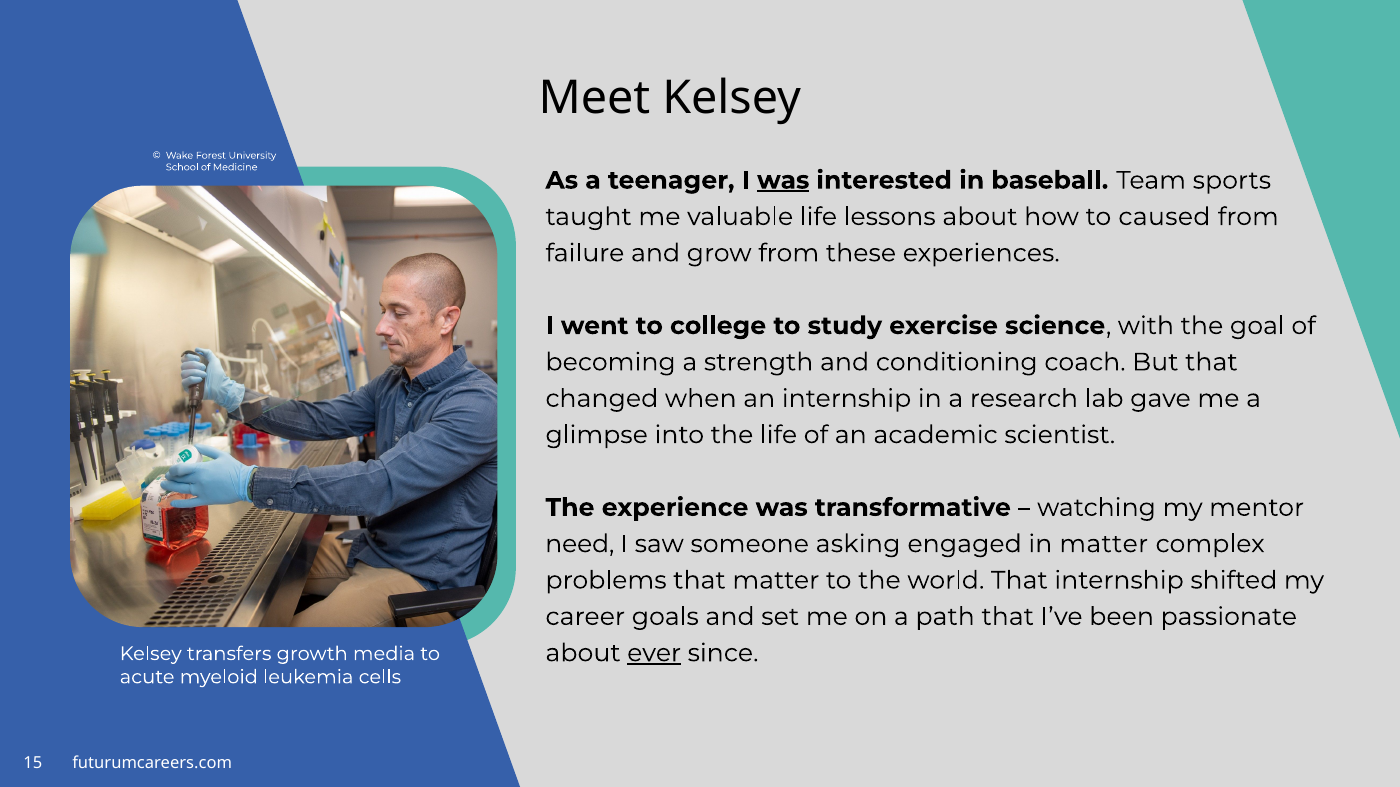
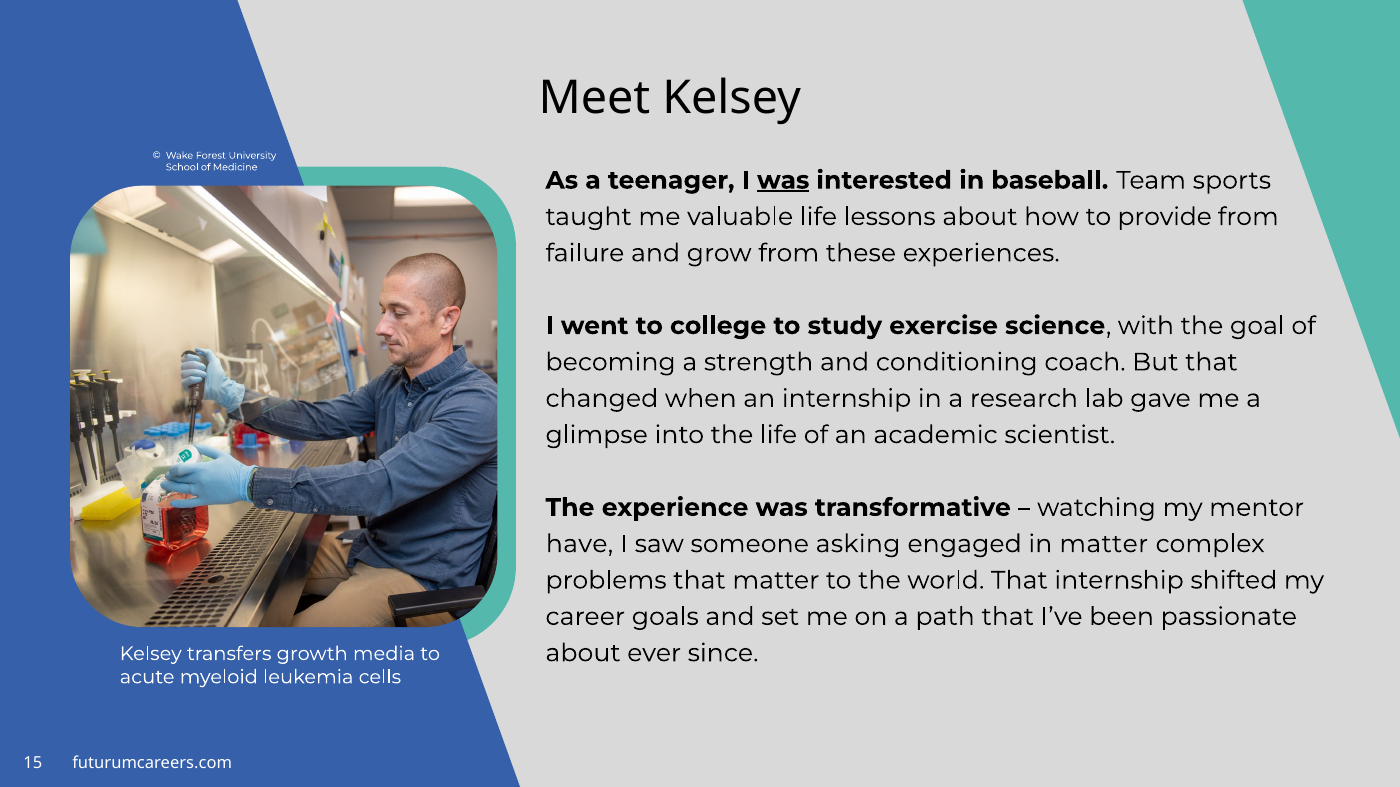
caused: caused -> provide (1165, 217)
need: need -> have (579, 544)
ever underline: present -> none (654, 653)
